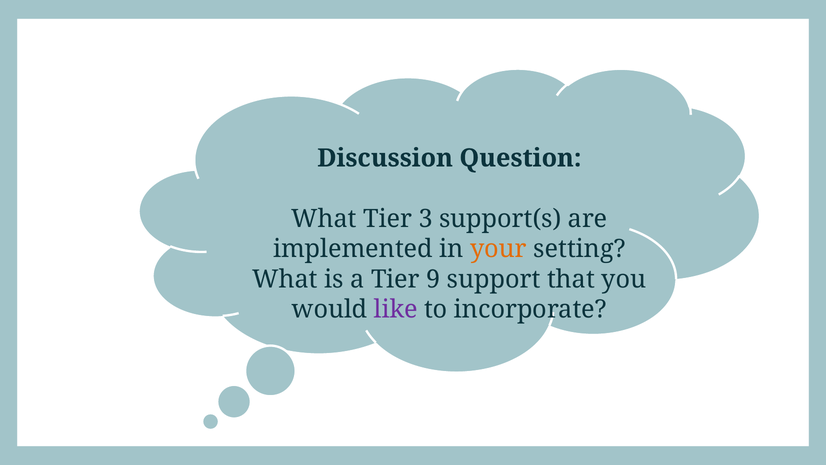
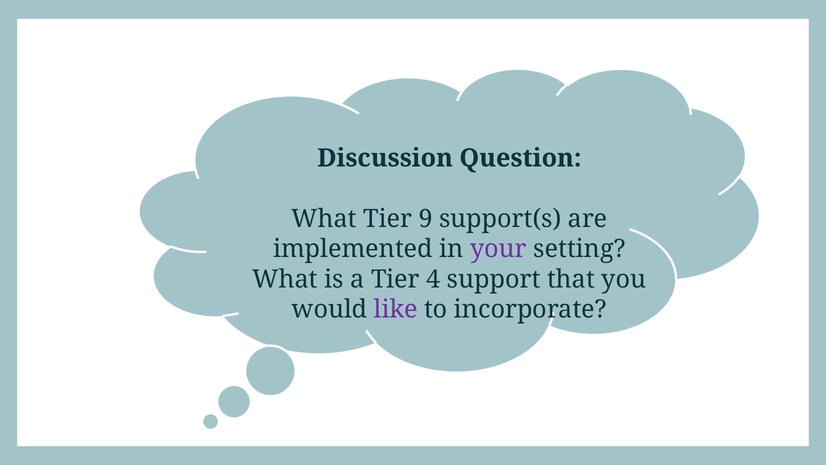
3: 3 -> 9 (426, 219)
your colour: orange -> purple (498, 249)
9: 9 -> 4 (433, 279)
